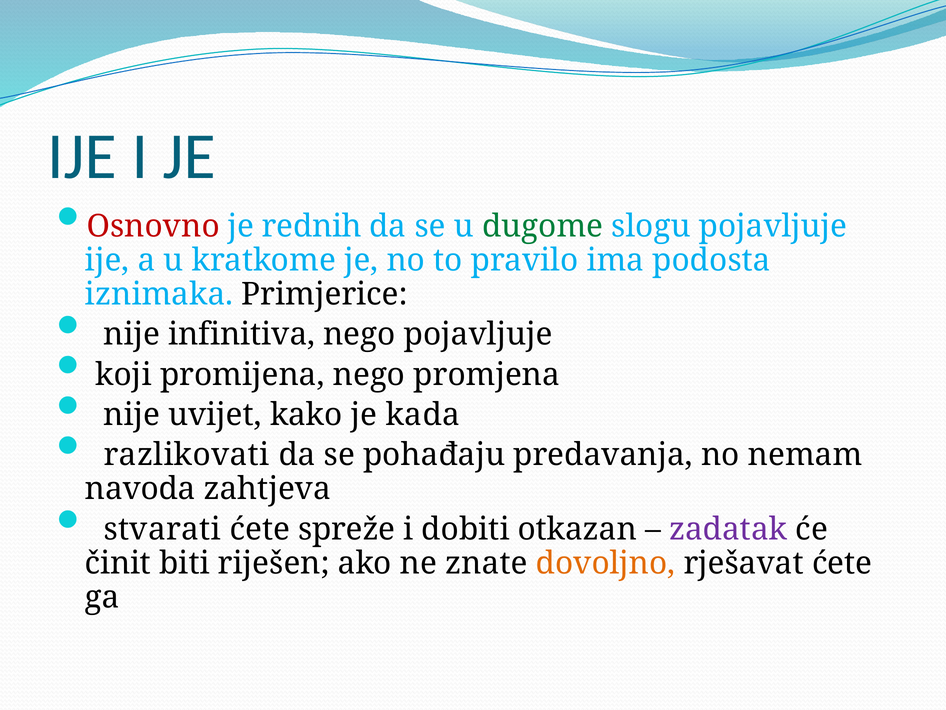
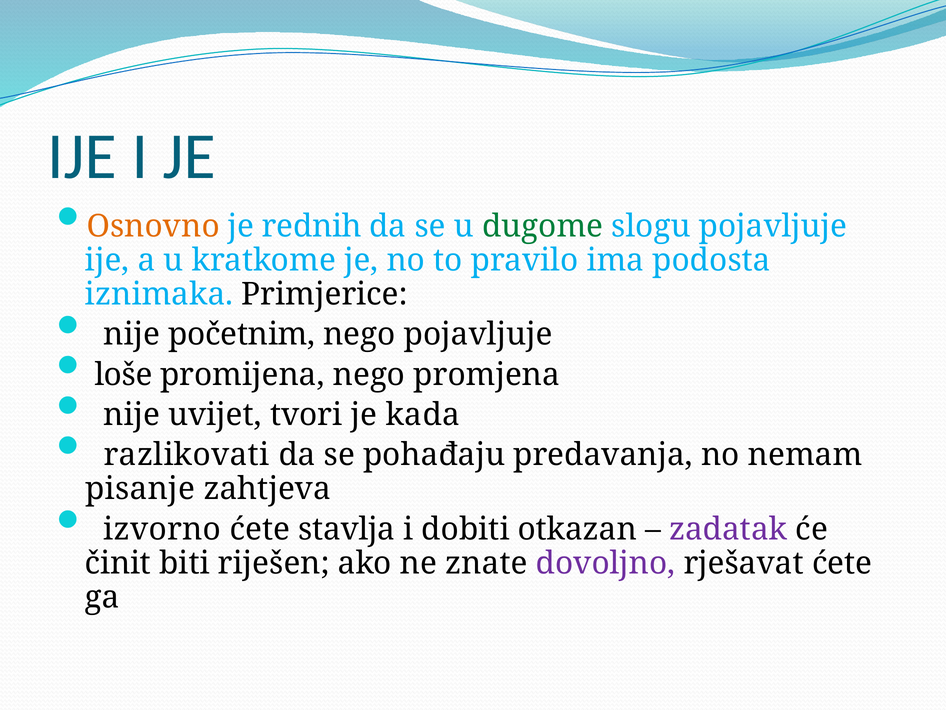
Osnovno colour: red -> orange (153, 226)
infinitiva: infinitiva -> početnim (242, 334)
koji: koji -> loše (124, 374)
kako: kako -> tvori (306, 415)
navoda: navoda -> pisanje (140, 489)
stvarati: stvarati -> izvorno (162, 529)
spreže: spreže -> stavlja (347, 529)
dovoljno colour: orange -> purple (606, 563)
